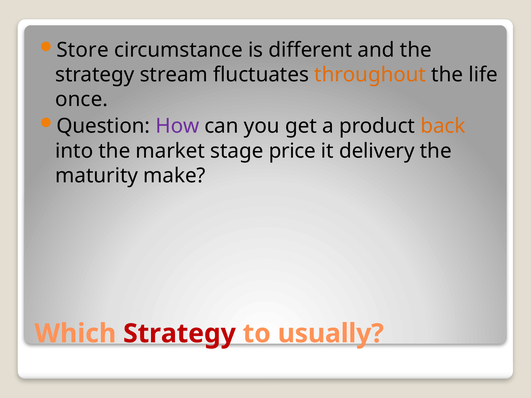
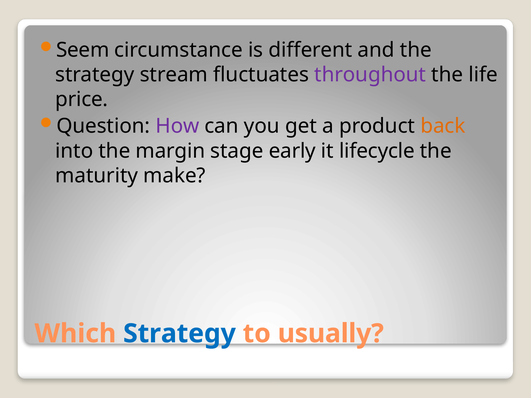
Store: Store -> Seem (83, 50)
throughout colour: orange -> purple (370, 75)
once: once -> price (82, 100)
market: market -> margin (170, 151)
price: price -> early (292, 151)
delivery: delivery -> lifecycle (377, 151)
Strategy colour: red -> blue (179, 334)
